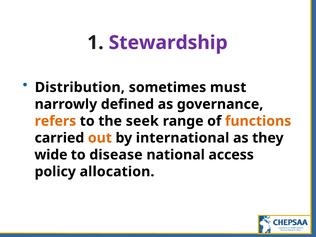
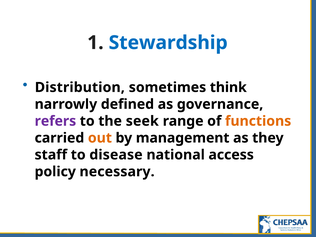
Stewardship colour: purple -> blue (168, 43)
must: must -> think (228, 87)
refers colour: orange -> purple (55, 121)
international: international -> management (183, 138)
wide: wide -> staff (51, 155)
allocation: allocation -> necessary (117, 172)
